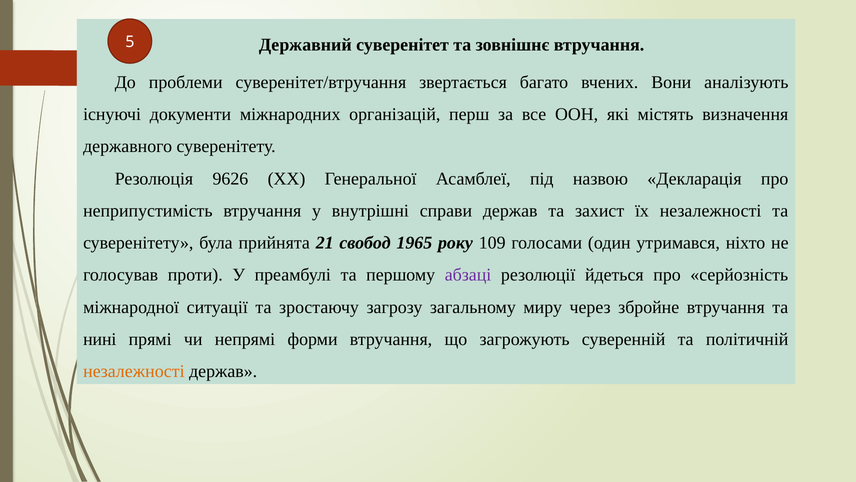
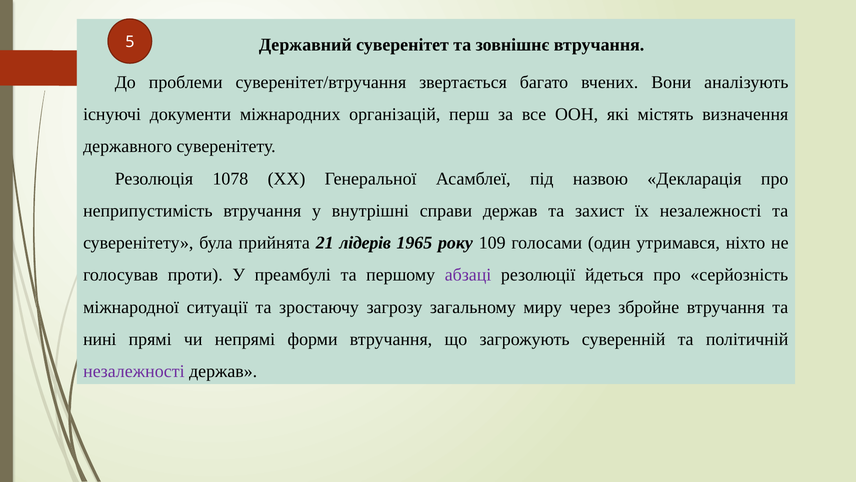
9626: 9626 -> 1078 (230, 178)
свобод: свобод -> лідерів (365, 243)
незалежності colour: orange -> purple (134, 371)
